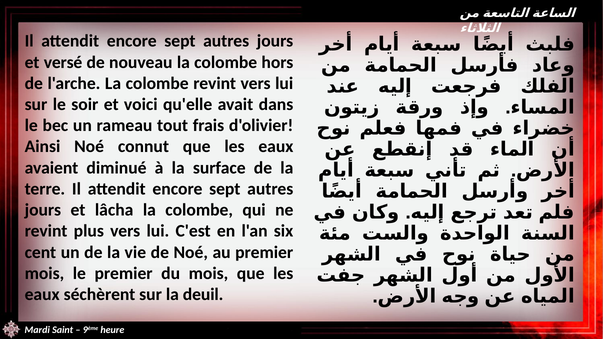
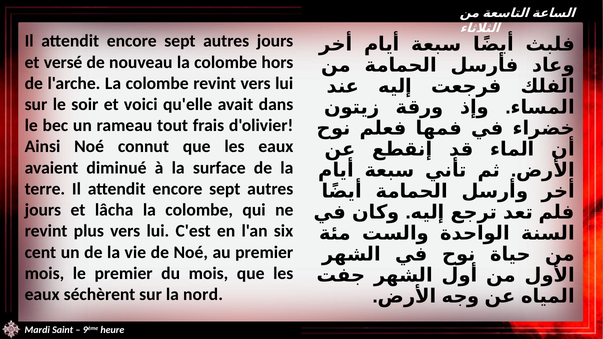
deuil: deuil -> nord (203, 295)
